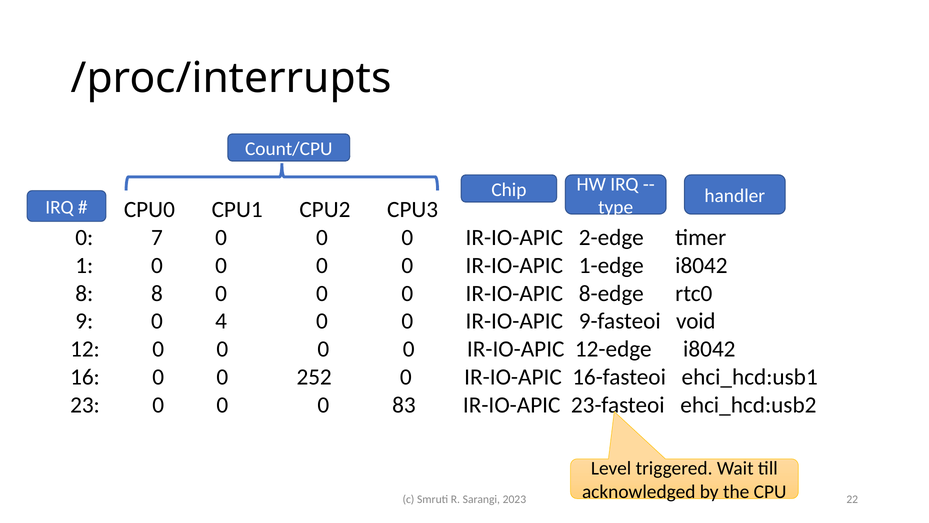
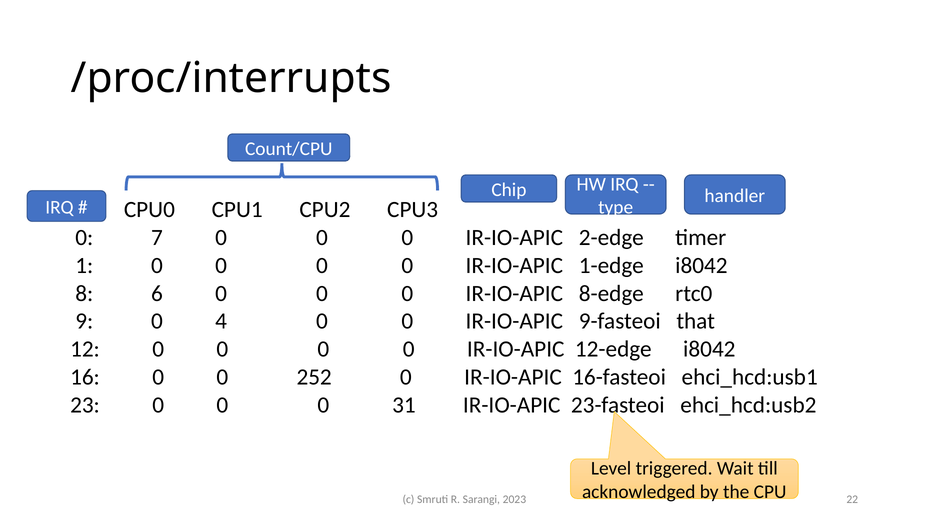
8 8: 8 -> 6 (157, 293)
void: void -> that (696, 321)
83: 83 -> 31 (404, 405)
